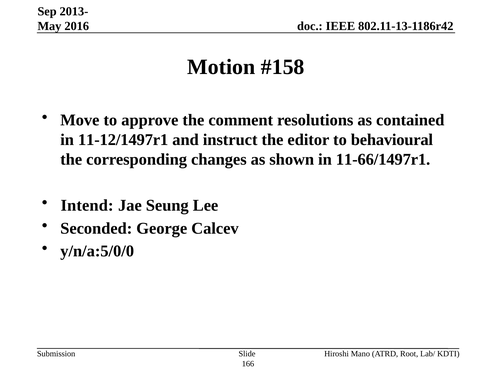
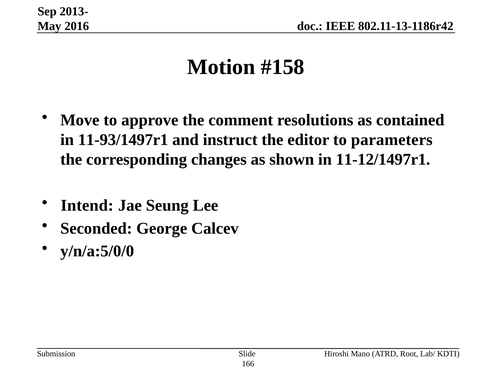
11-12/1497r1: 11-12/1497r1 -> 11-93/1497r1 (123, 140)
behavioural: behavioural -> parameters (392, 140)
11-66/1497r1: 11-66/1497r1 -> 11-12/1497r1 (383, 159)
